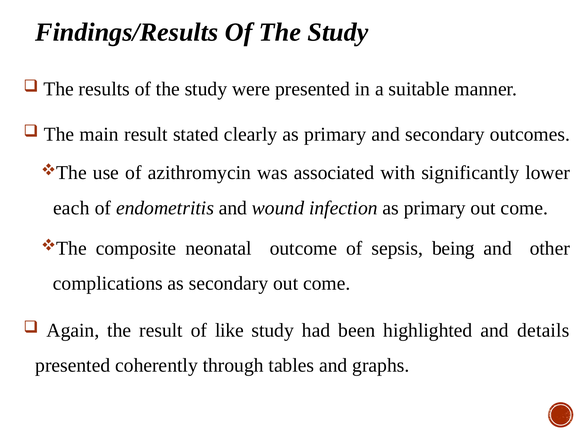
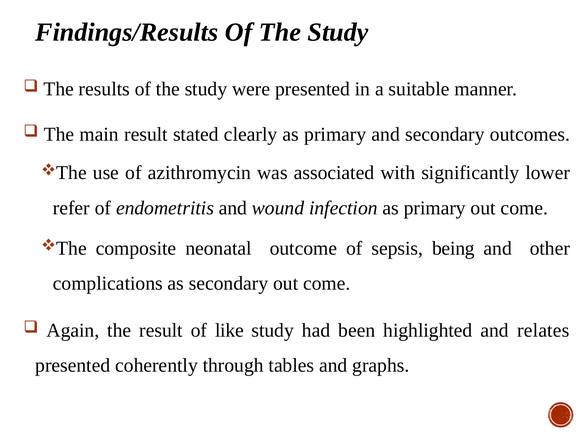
each: each -> refer (71, 208)
details: details -> relates (543, 330)
